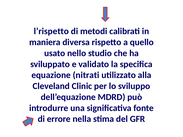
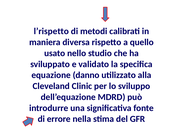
nitrati: nitrati -> danno (86, 75)
